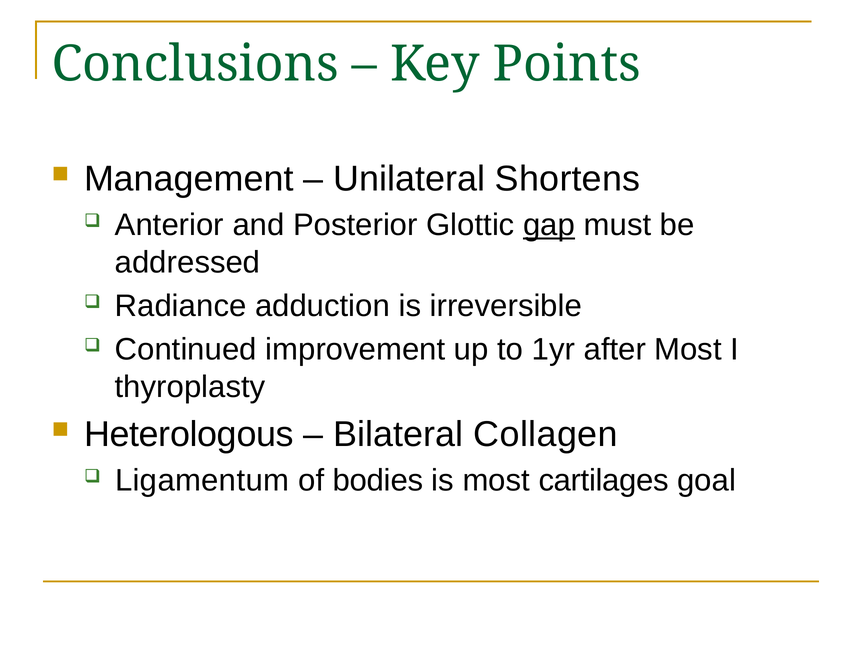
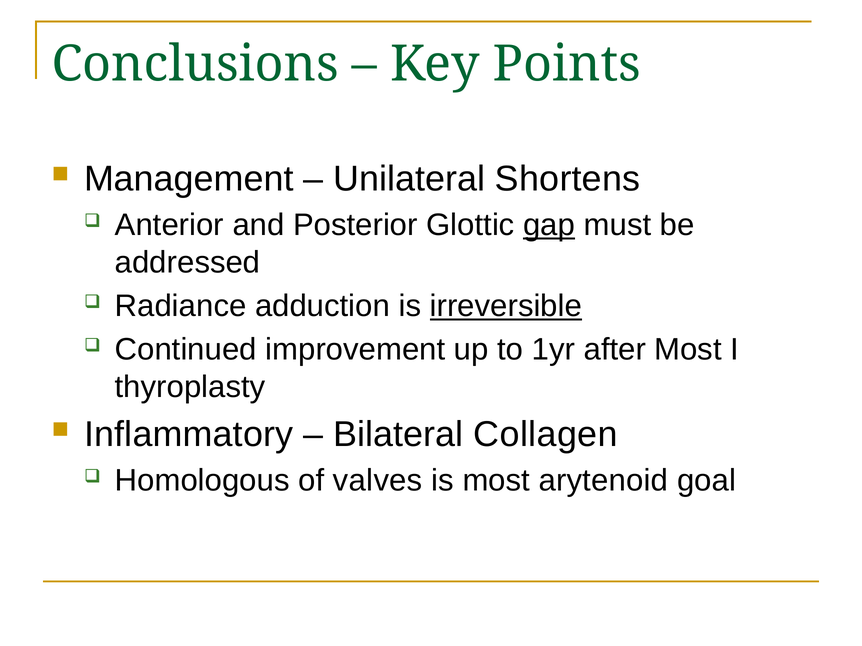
irreversible underline: none -> present (506, 306)
Heterologous: Heterologous -> Inflammatory (189, 435)
Ligamentum: Ligamentum -> Homologous (202, 481)
bodies: bodies -> valves (378, 481)
cartilages: cartilages -> arytenoid (603, 481)
